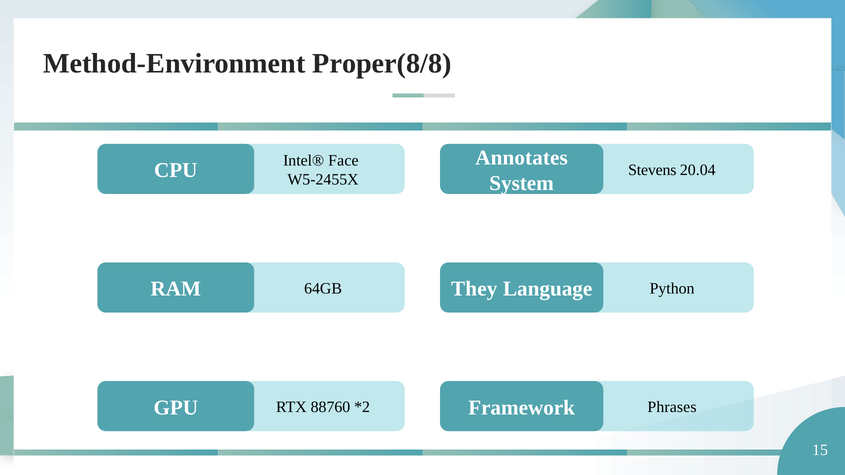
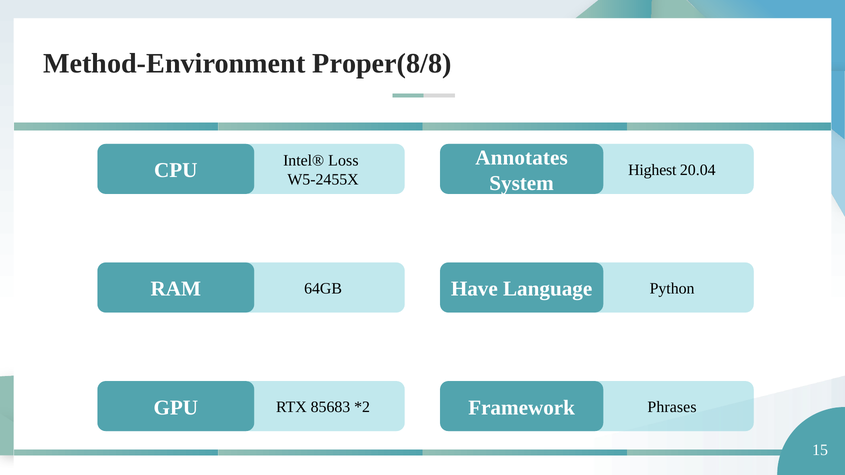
Face: Face -> Loss (343, 161)
Stevens: Stevens -> Highest (652, 170)
They: They -> Have (474, 289)
88760: 88760 -> 85683 (330, 407)
